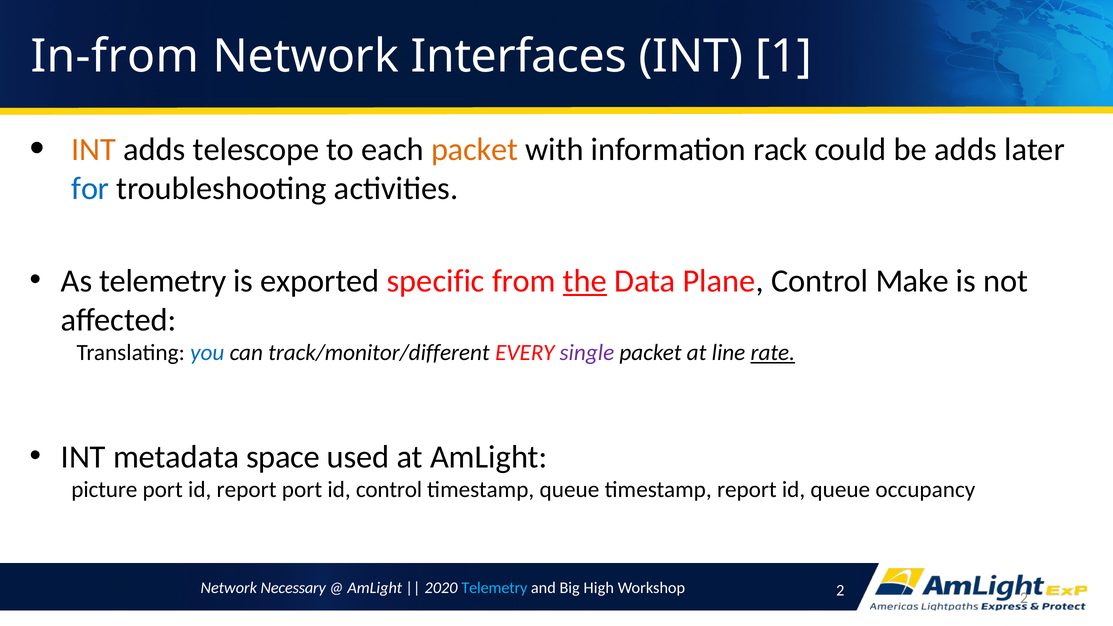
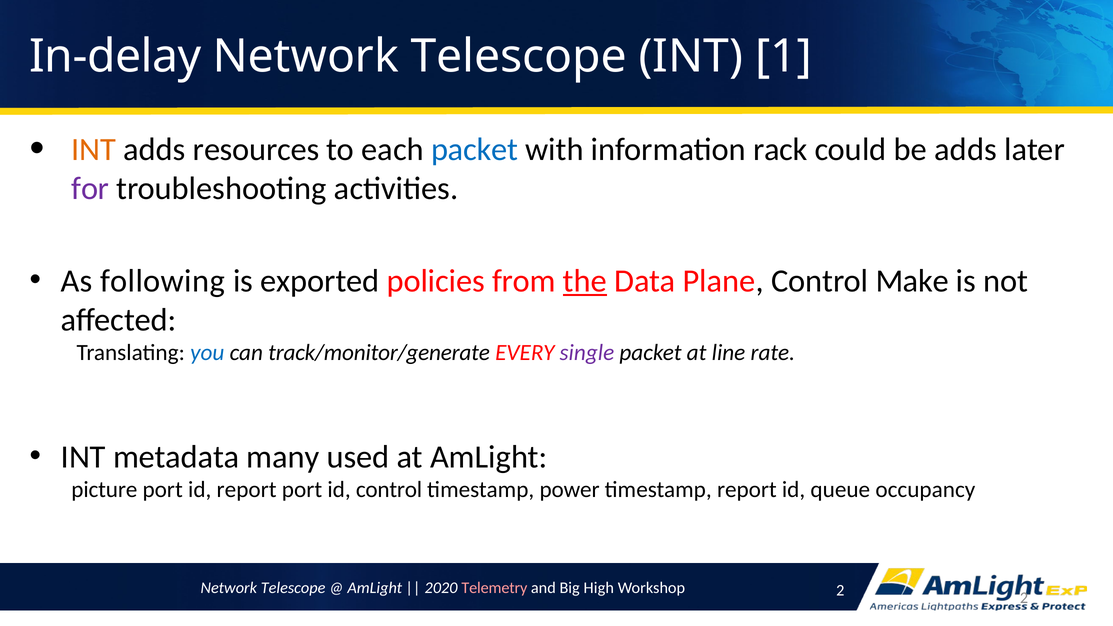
In-from: In-from -> In-delay (115, 57)
Interfaces: Interfaces -> Telescope (519, 57)
telescope: telescope -> resources (256, 149)
packet colour: orange -> blue (475, 149)
for colour: blue -> purple (90, 188)
As telemetry: telemetry -> following (163, 281)
specific: specific -> policies (436, 281)
track/monitor/different: track/monitor/different -> track/monitor/generate (379, 353)
rate underline: present -> none (773, 353)
space: space -> many (283, 457)
timestamp queue: queue -> power (570, 490)
Necessary: Necessary -> Telescope (293, 588)
Telemetry colour: light blue -> pink (494, 588)
